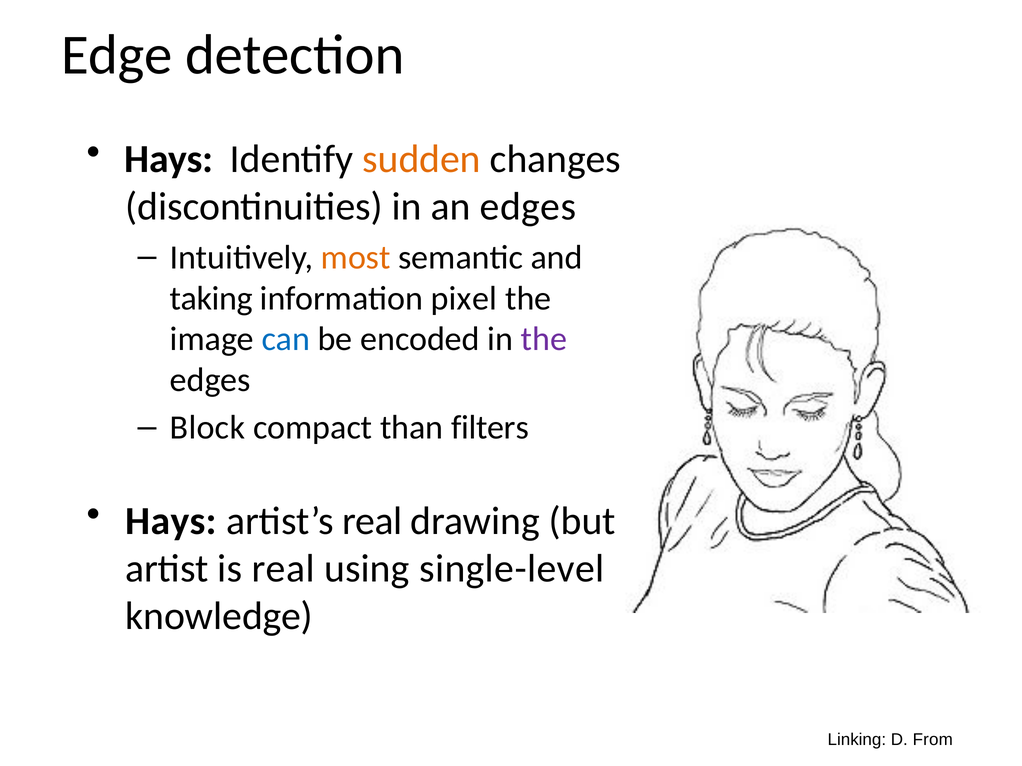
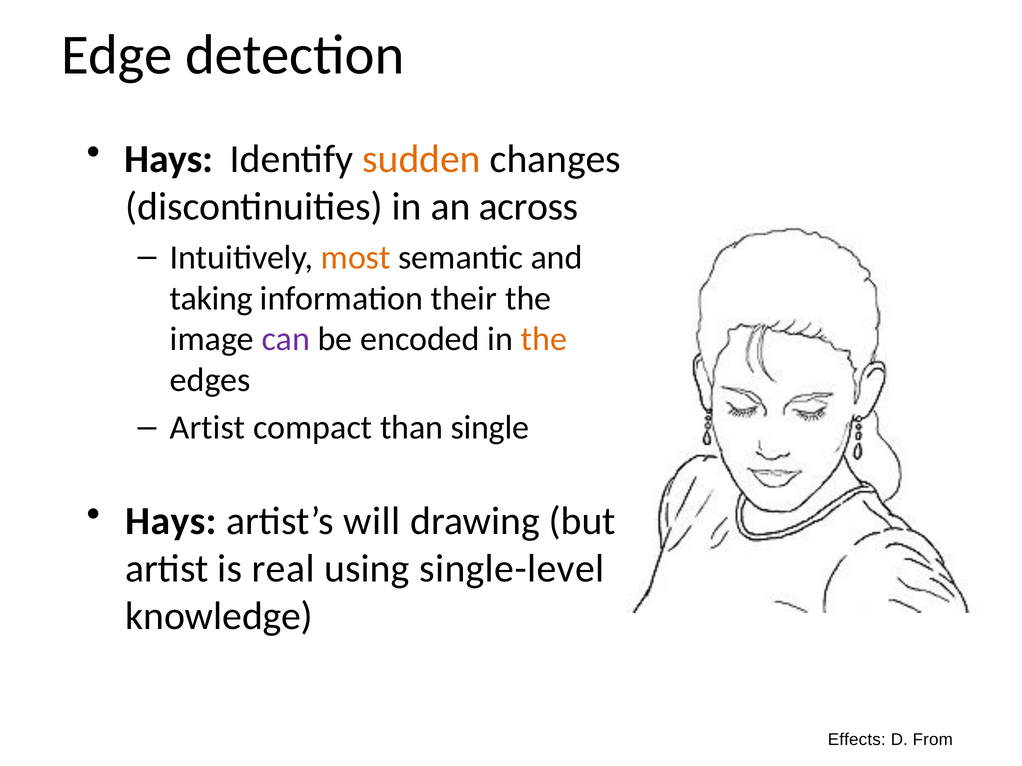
an edges: edges -> across (528, 207)
pixel: pixel -> their (464, 299)
can colour: blue -> purple (286, 339)
the colour: purple -> orange (544, 339)
Block: Block -> Artist (208, 428)
filters: filters -> single (490, 428)
artist’s real: real -> will (372, 521)
Linking: Linking -> Effects (857, 740)
